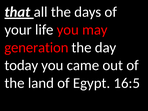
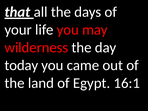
generation: generation -> wilderness (36, 48)
16:5: 16:5 -> 16:1 (127, 83)
